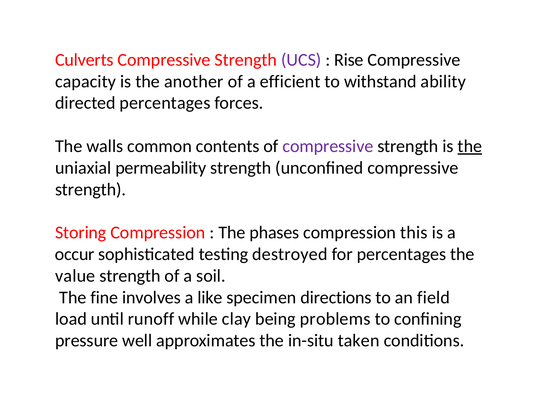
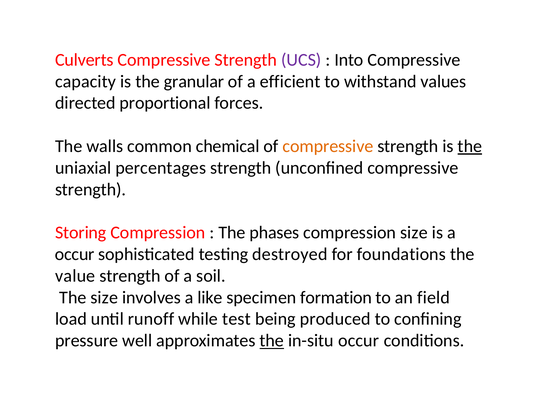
Rise: Rise -> Into (349, 60)
another: another -> granular (194, 81)
ability: ability -> values (443, 81)
directed percentages: percentages -> proportional (165, 103)
contents: contents -> chemical (228, 146)
compressive colour: purple -> orange (328, 146)
permeability: permeability -> percentages (161, 168)
compression this: this -> size (414, 233)
for percentages: percentages -> foundations (401, 254)
The fine: fine -> size (104, 297)
directions: directions -> formation (336, 297)
clay: clay -> test (236, 319)
problems: problems -> produced (335, 319)
the underline: none -> present (272, 341)
in-situ taken: taken -> occur (359, 341)
